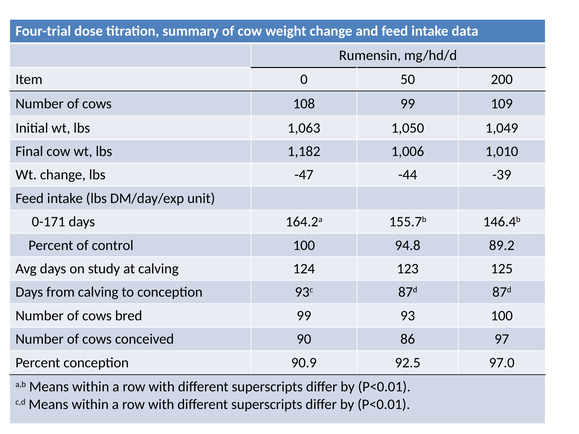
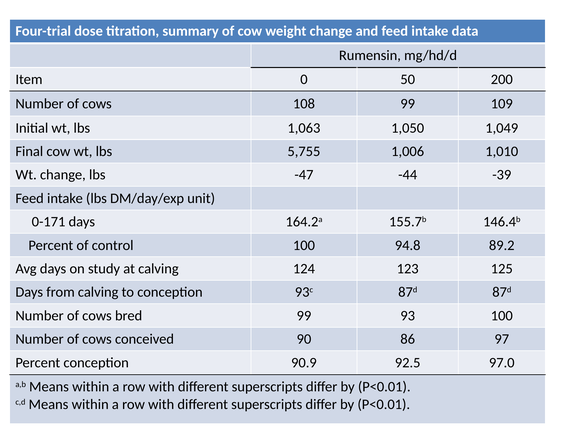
1,182: 1,182 -> 5,755 (304, 151)
